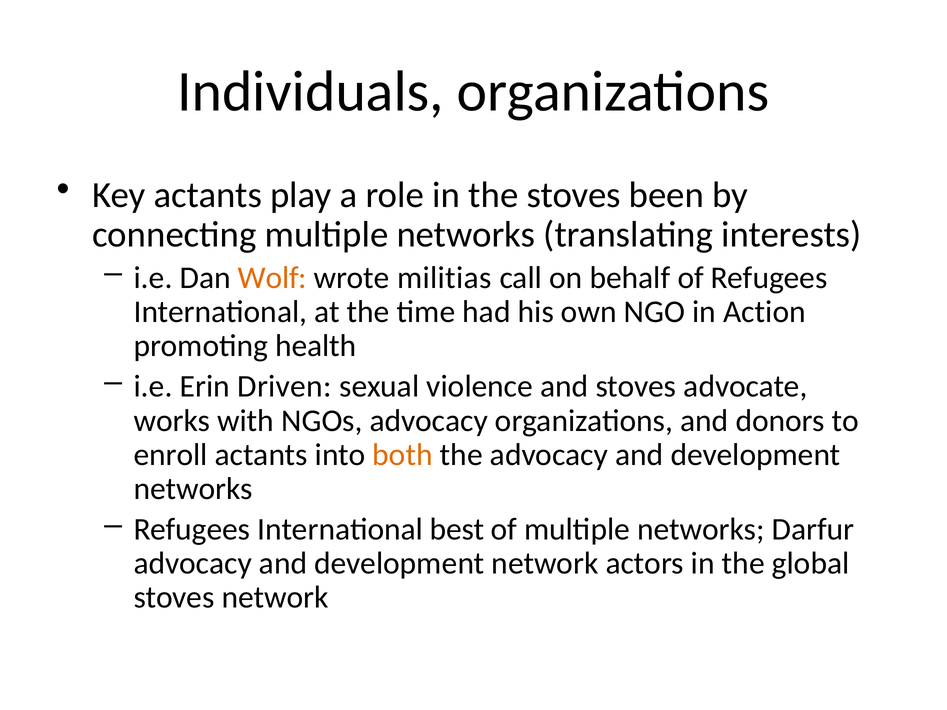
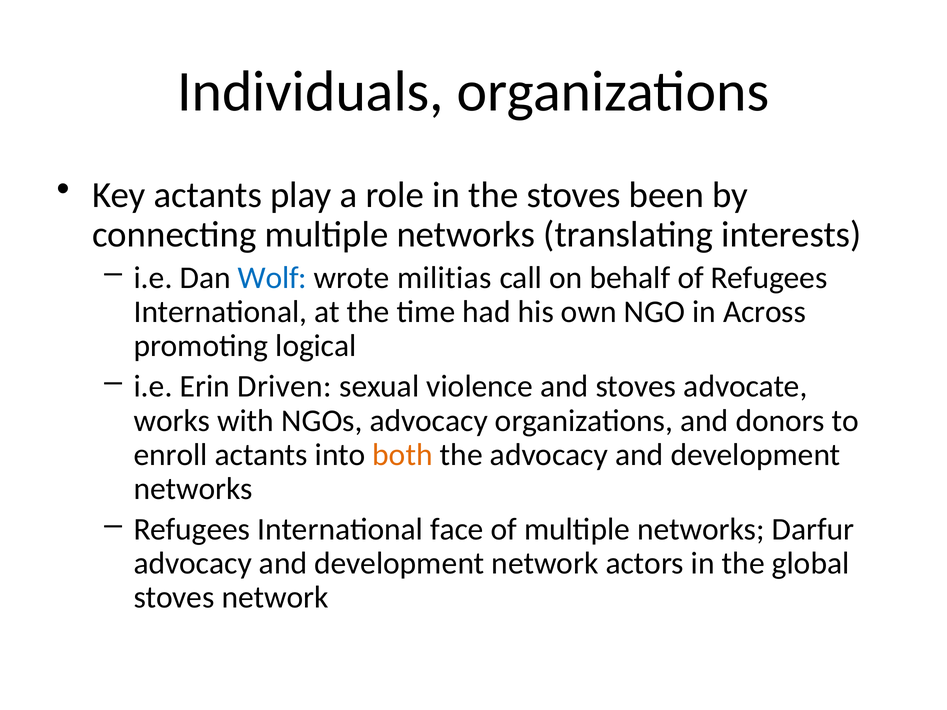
Wolf colour: orange -> blue (272, 278)
Action: Action -> Across (765, 312)
health: health -> logical (316, 346)
best: best -> face (457, 530)
